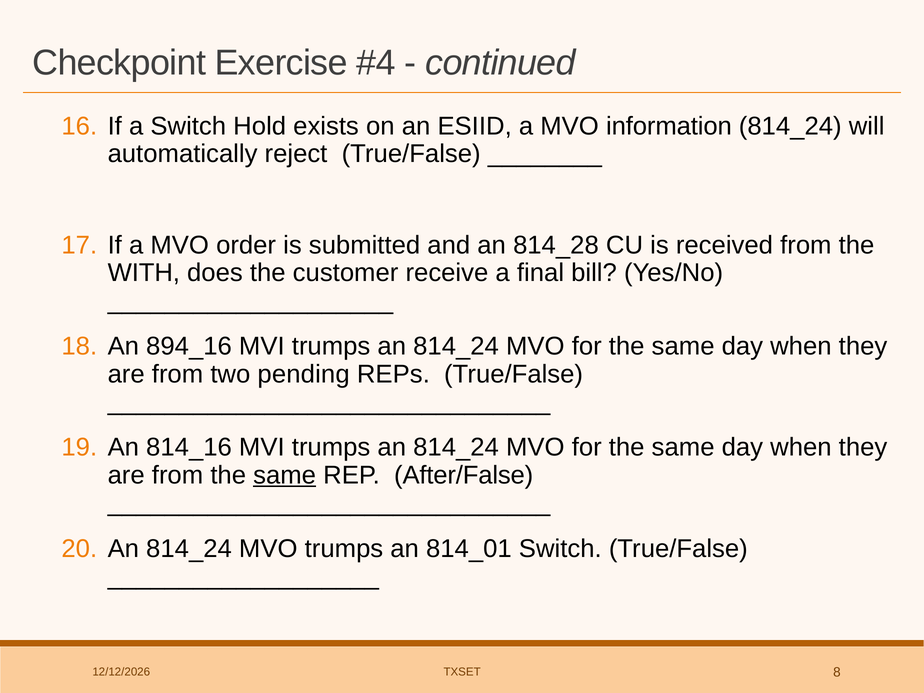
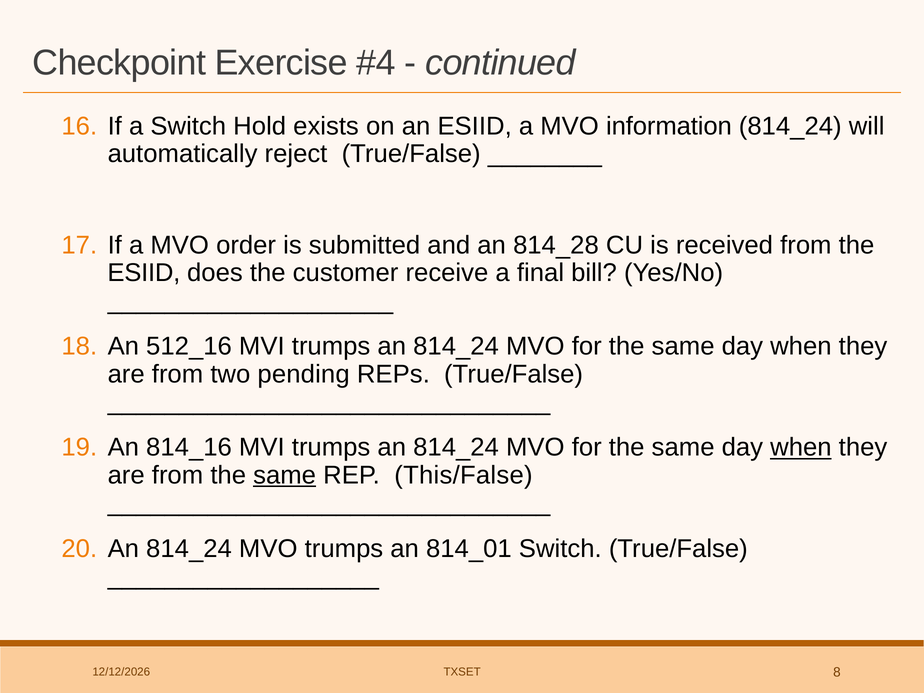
WITH: WITH -> ESIID (144, 273)
894_16: 894_16 -> 512_16 (189, 346)
when underline: none -> present (801, 447)
After/False: After/False -> This/False (463, 475)
